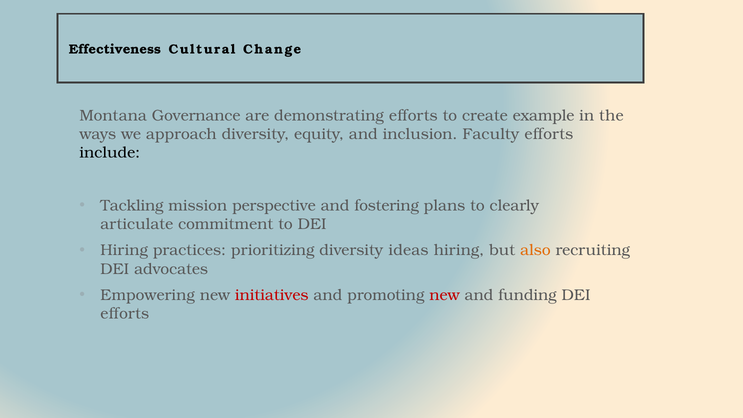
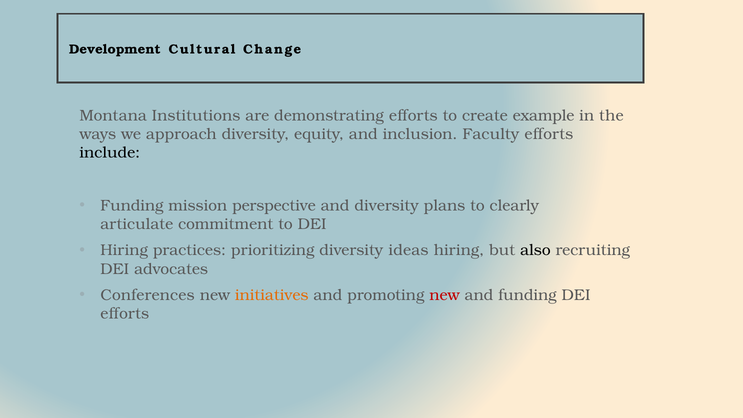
Effectiveness: Effectiveness -> Development (115, 49)
Governance: Governance -> Institutions (196, 116)
Tackling: Tackling -> Funding (132, 205)
and fostering: fostering -> diversity (387, 205)
also colour: orange -> black (535, 250)
Empowering: Empowering -> Conferences (147, 295)
initiatives colour: red -> orange (272, 295)
